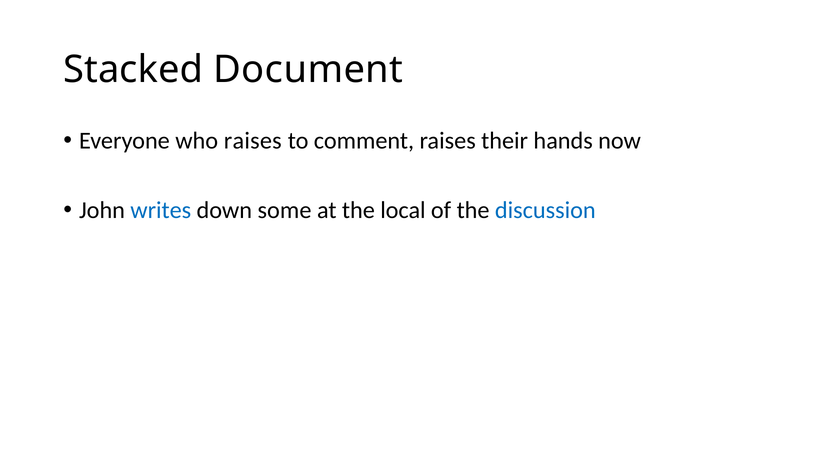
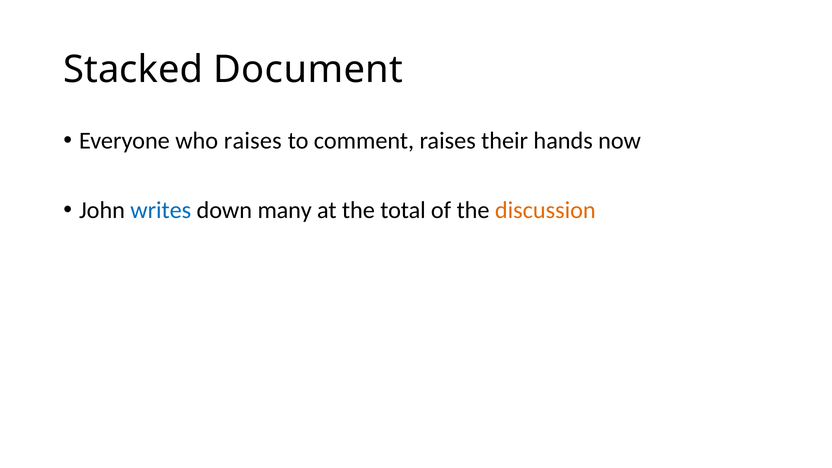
some: some -> many (285, 210)
local: local -> total (403, 210)
discussion colour: blue -> orange (545, 210)
